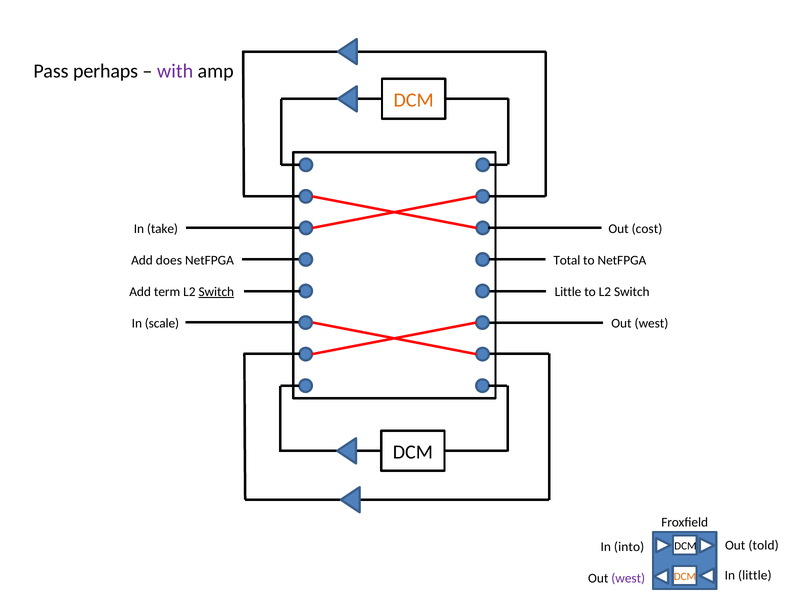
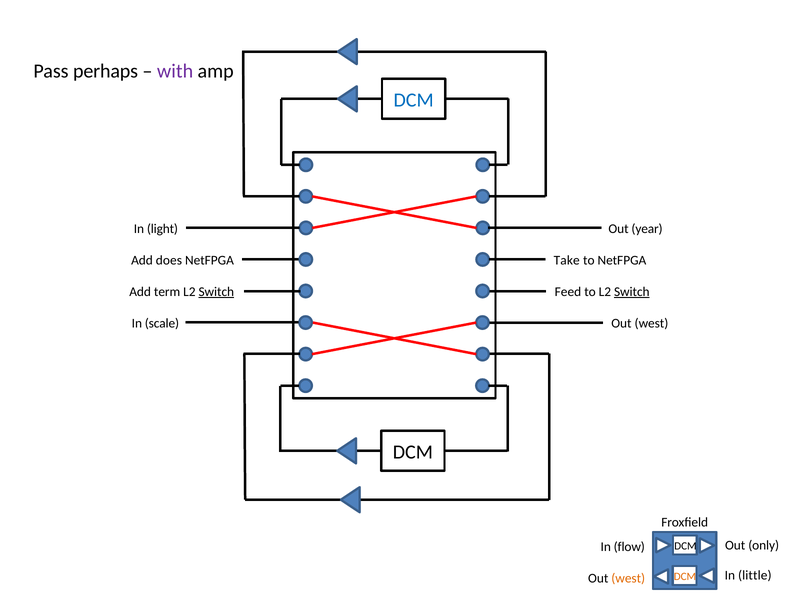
DCM colour: orange -> blue (414, 100)
take: take -> light (162, 229)
cost: cost -> year (647, 229)
Total: Total -> Take (567, 260)
Little: Little -> Feed (568, 292)
Switch underline: none -> present (632, 292)
told: told -> only (764, 546)
into: into -> flow (629, 547)
west colour: purple -> orange (628, 579)
